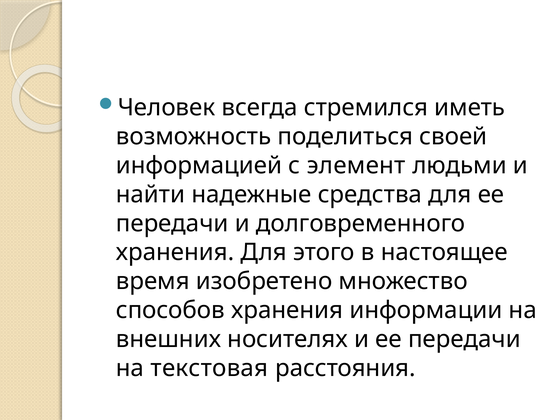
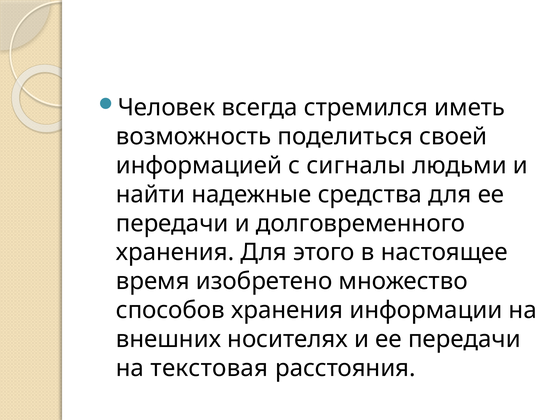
элемент: элемент -> сигналы (356, 165)
